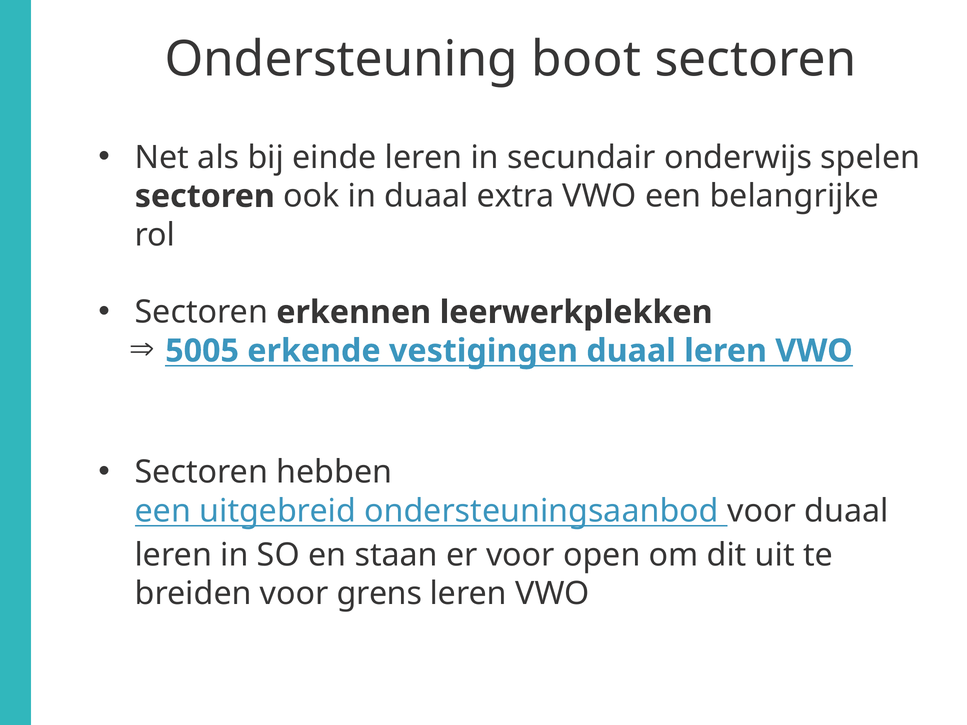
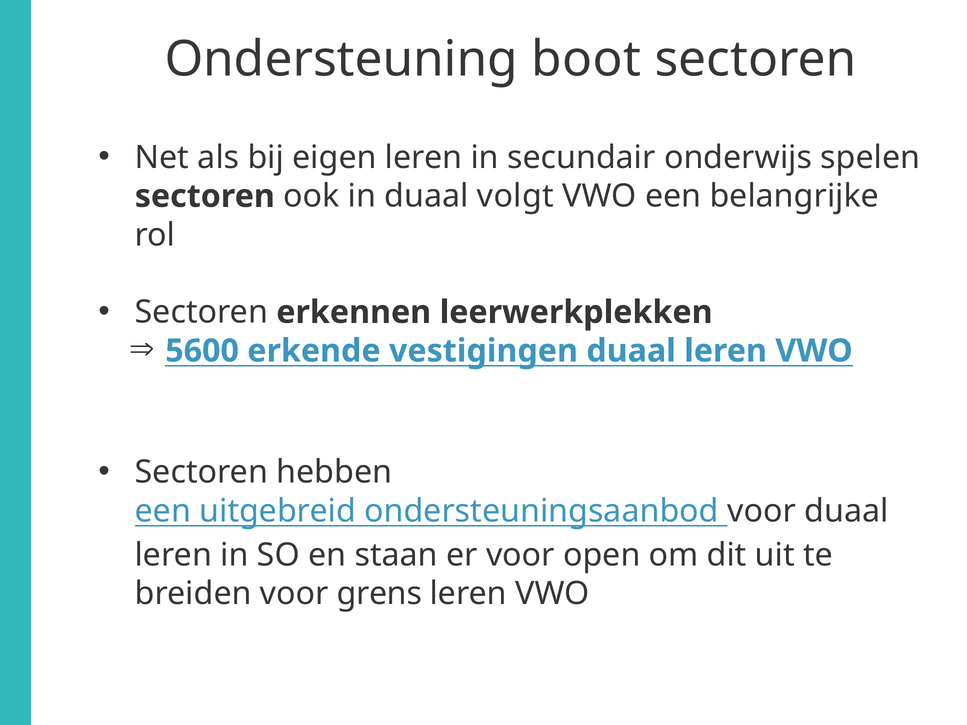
einde: einde -> eigen (334, 158)
extra: extra -> volgt (515, 196)
5005: 5005 -> 5600 (202, 351)
